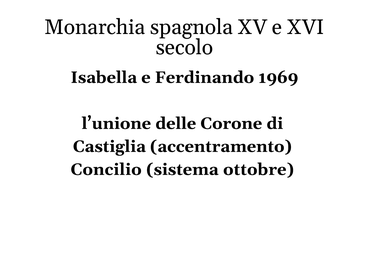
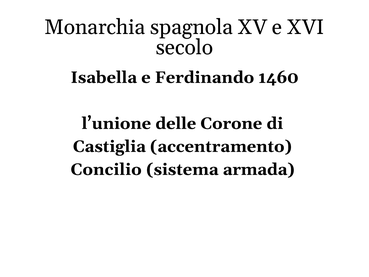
1969: 1969 -> 1460 (278, 77)
ottobre: ottobre -> armada (259, 169)
